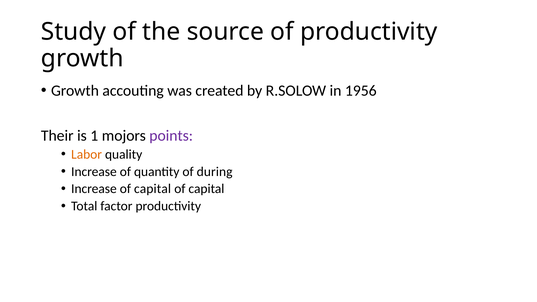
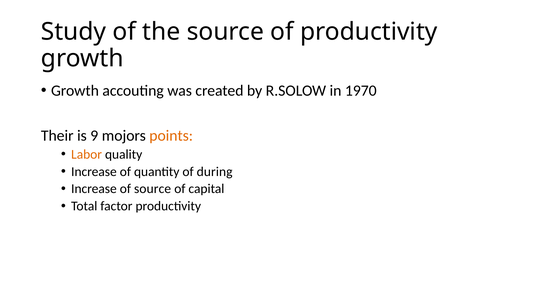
1956: 1956 -> 1970 (361, 91)
1: 1 -> 9 (94, 136)
points colour: purple -> orange (171, 136)
Increase of capital: capital -> source (153, 189)
